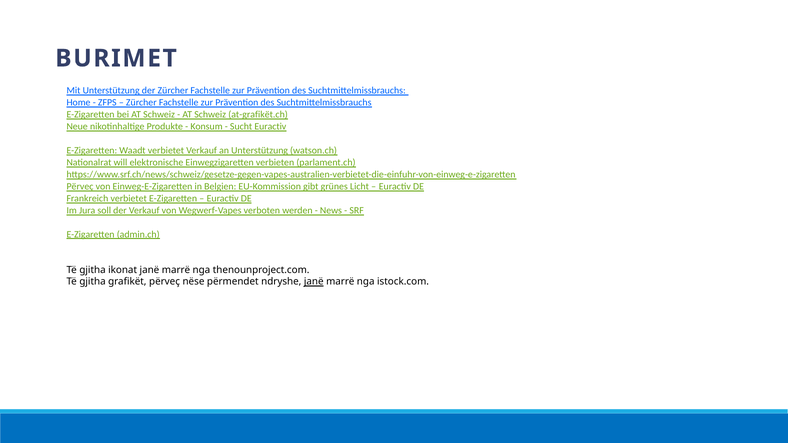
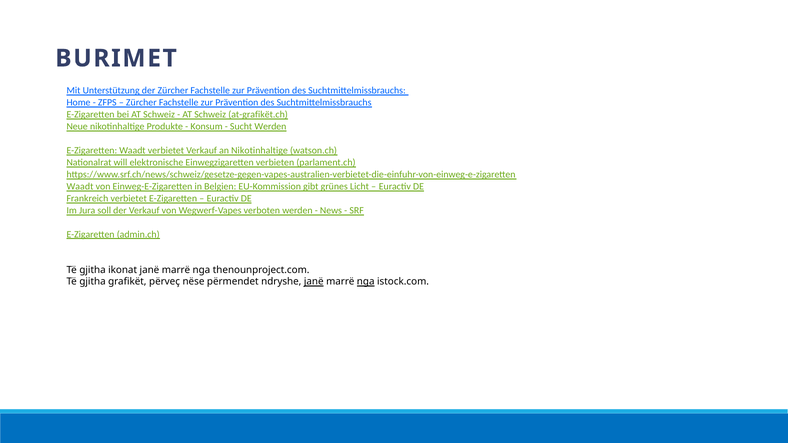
Sucht Euractiv: Euractiv -> Werden (270, 127)
an Unterstützung: Unterstützung -> Nikotinhaltige (260, 151)
Përveç: Përveç -> Waadt (80, 187)
nga underline: none -> present (366, 282)
